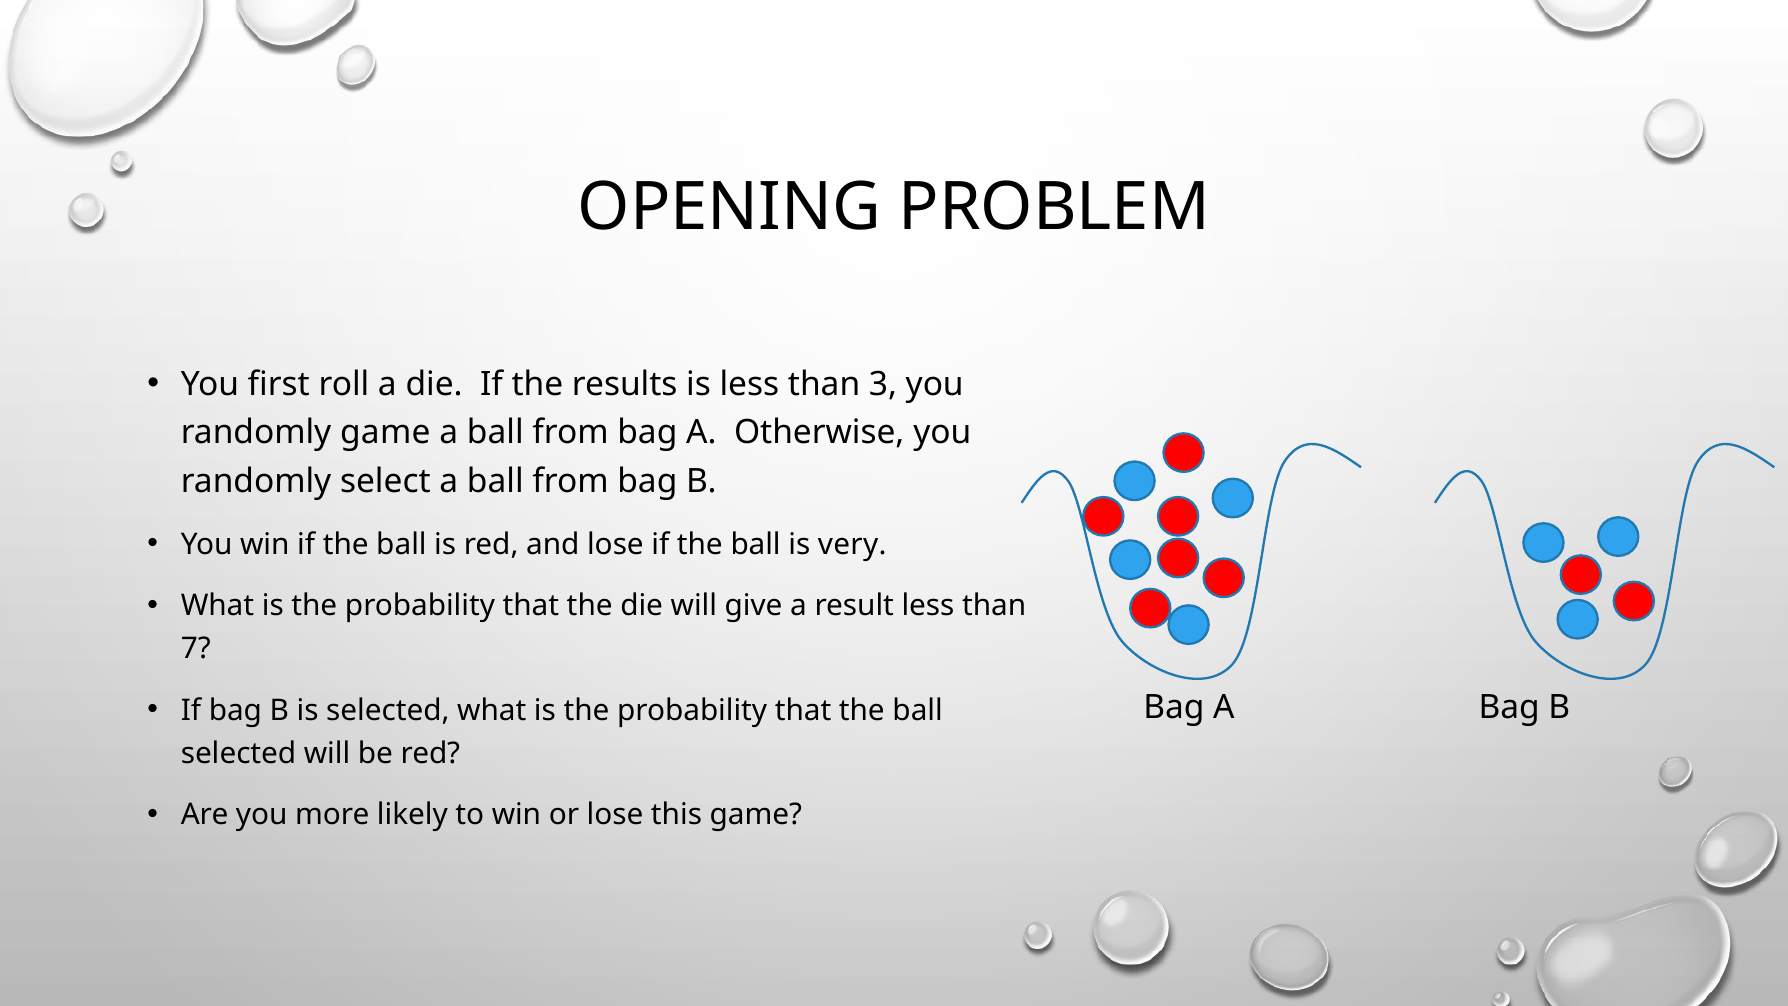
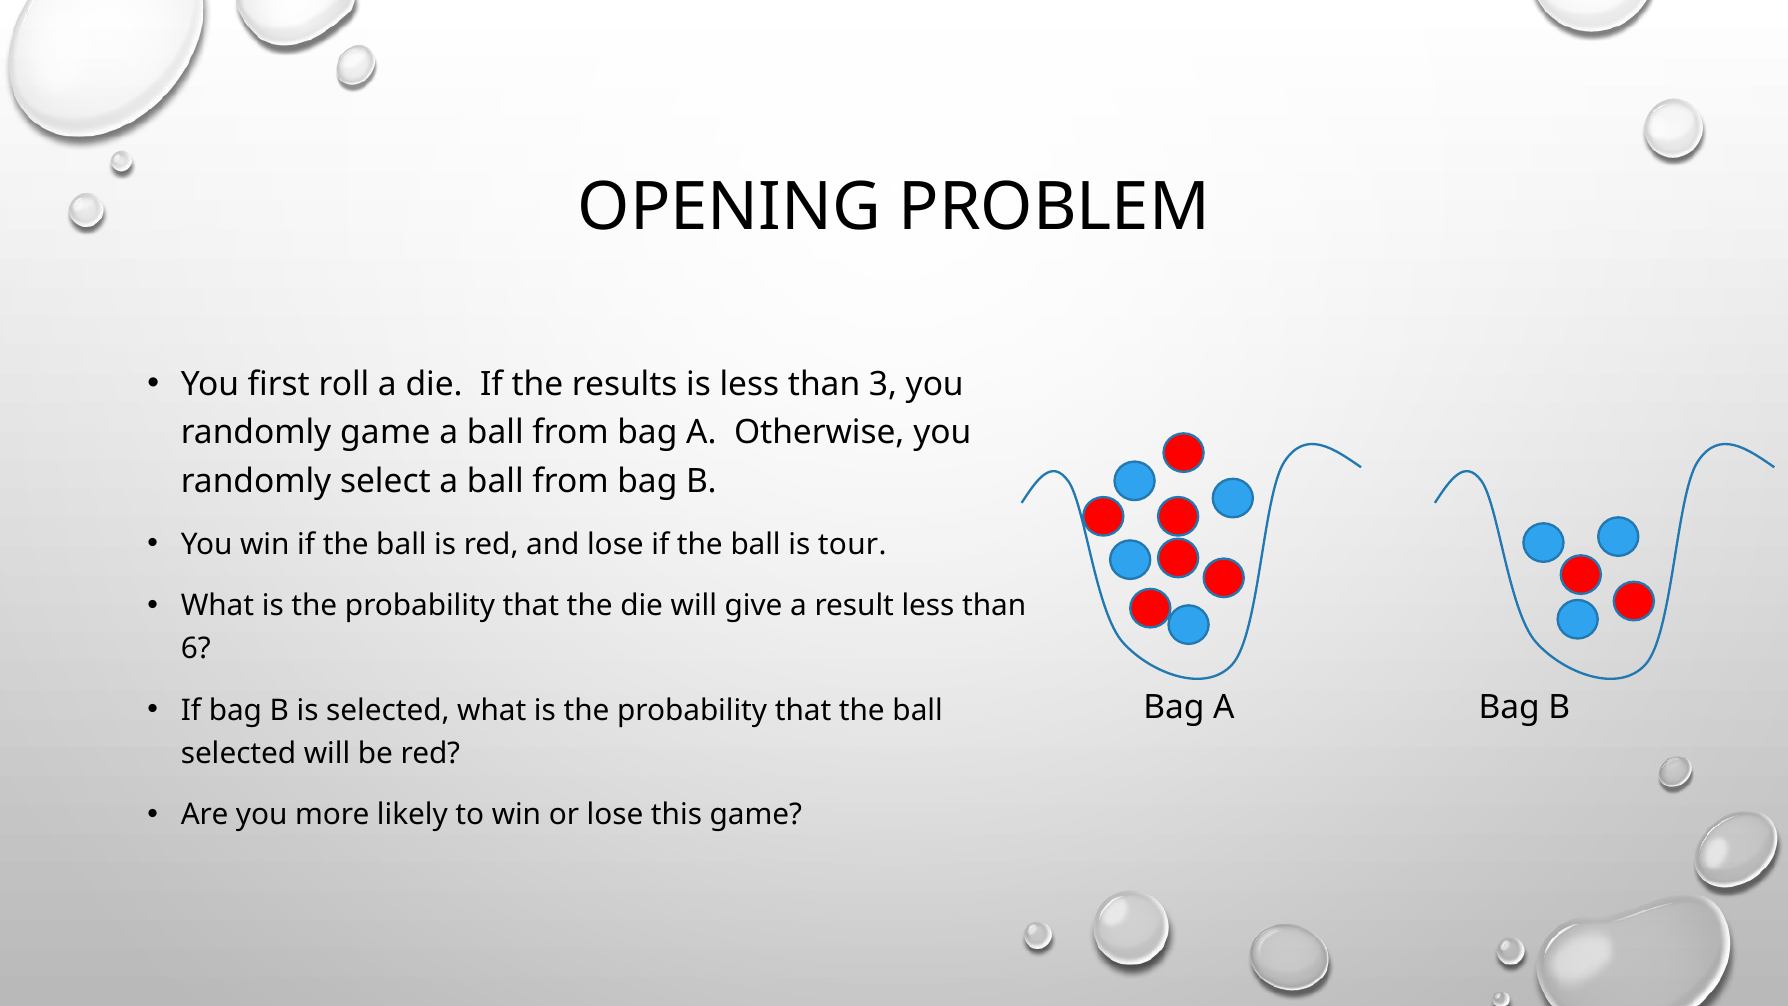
very: very -> tour (852, 544)
7: 7 -> 6 (196, 649)
